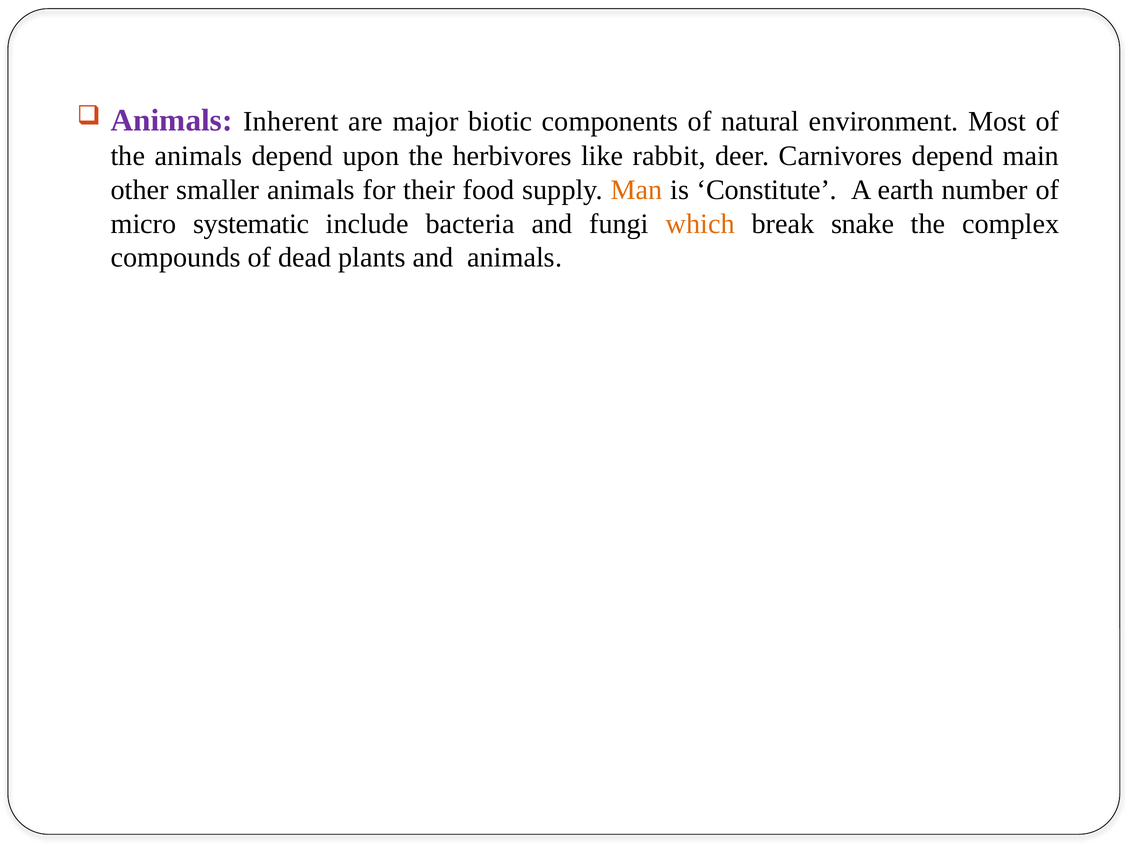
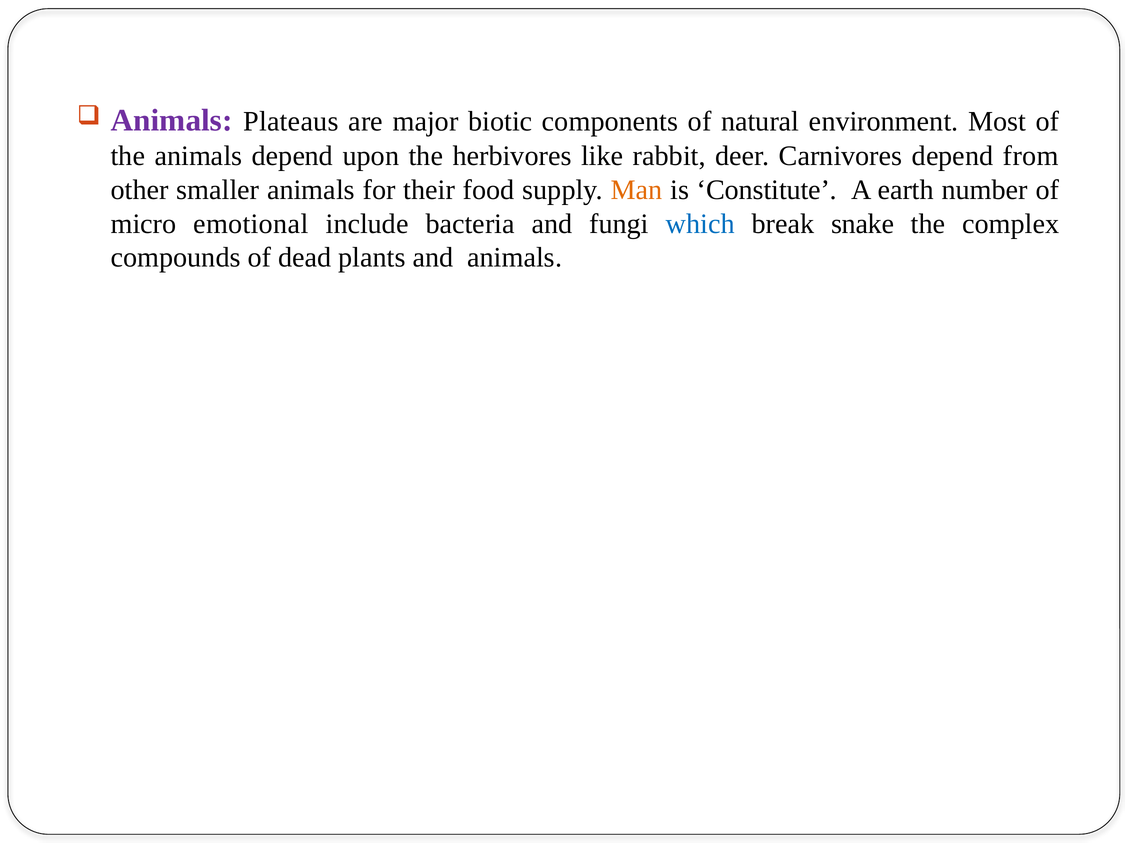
Inherent: Inherent -> Plateaus (291, 122)
main: main -> from (1031, 156)
systematic: systematic -> emotional (251, 224)
which colour: orange -> blue (700, 224)
